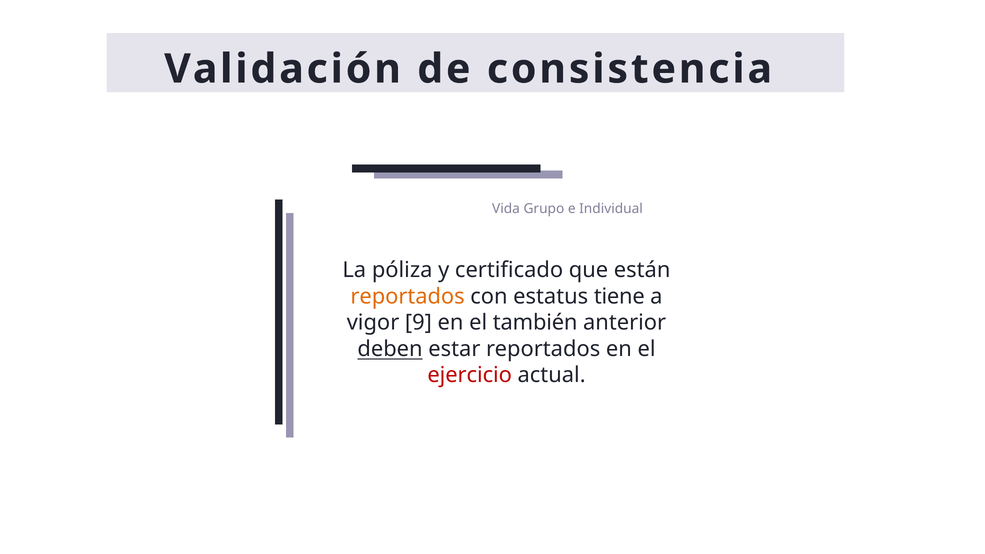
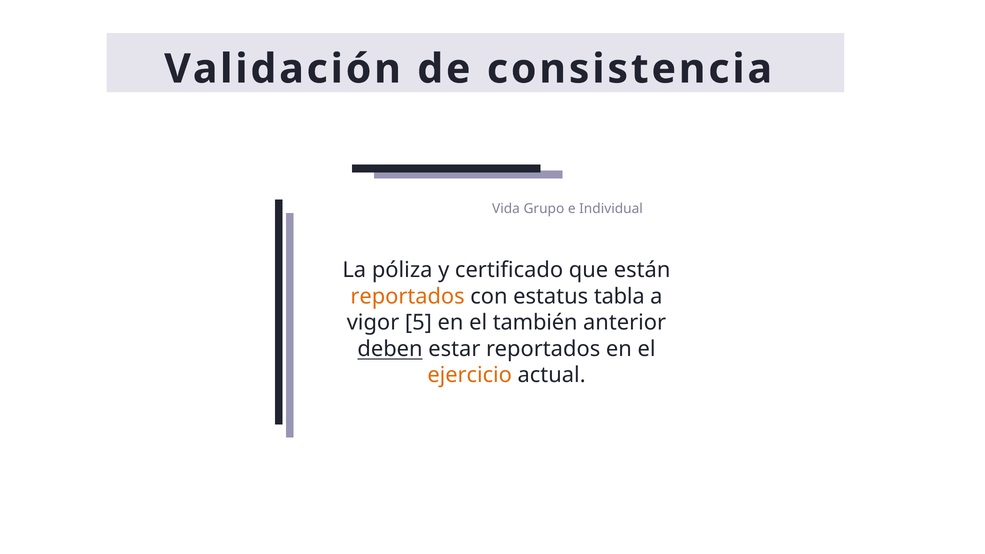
tiene: tiene -> tabla (619, 296)
9: 9 -> 5 (418, 323)
ejercicio colour: red -> orange (470, 375)
